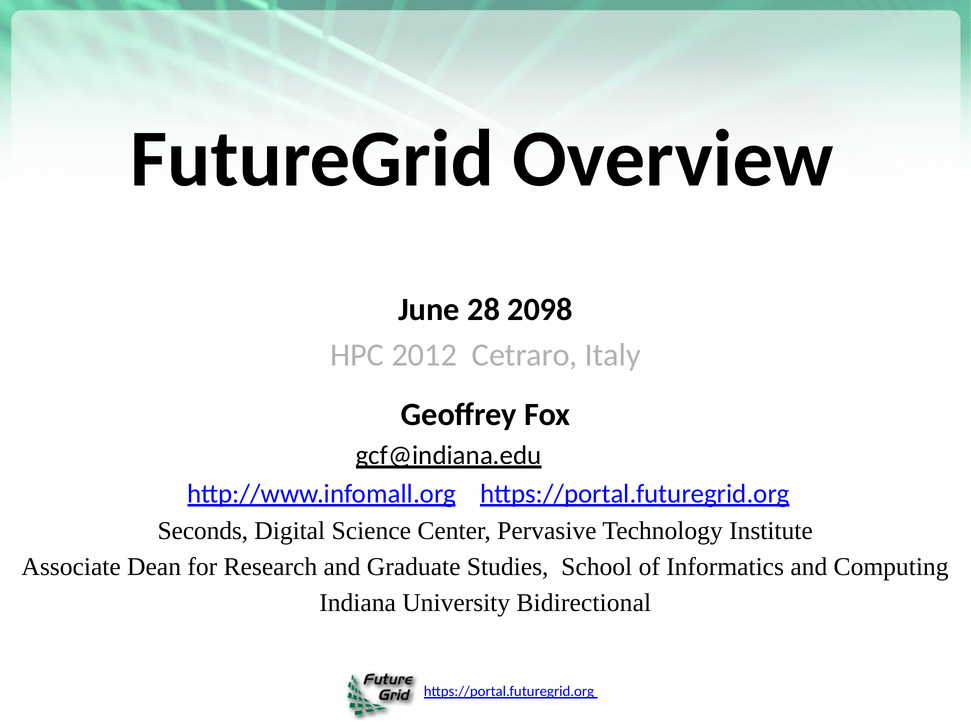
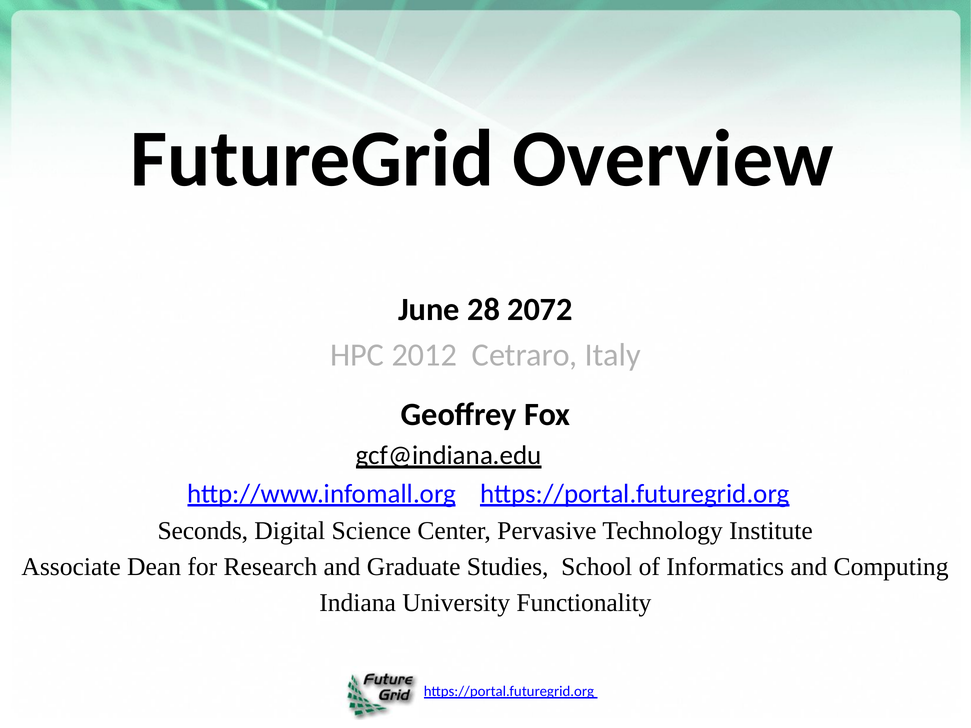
2098: 2098 -> 2072 (540, 310)
Bidirectional: Bidirectional -> Functionality (584, 603)
